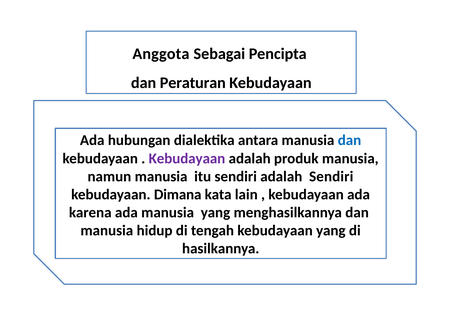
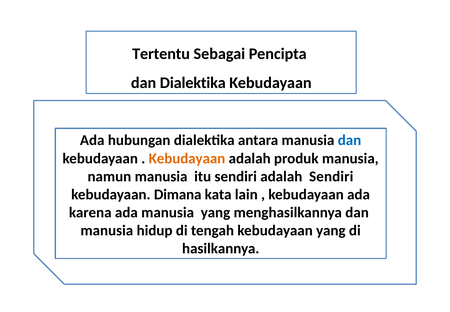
Anggota: Anggota -> Tertentu (161, 54)
dan Peraturan: Peraturan -> Dialektika (193, 83)
Kebudayaan colour: purple -> orange (187, 158)
